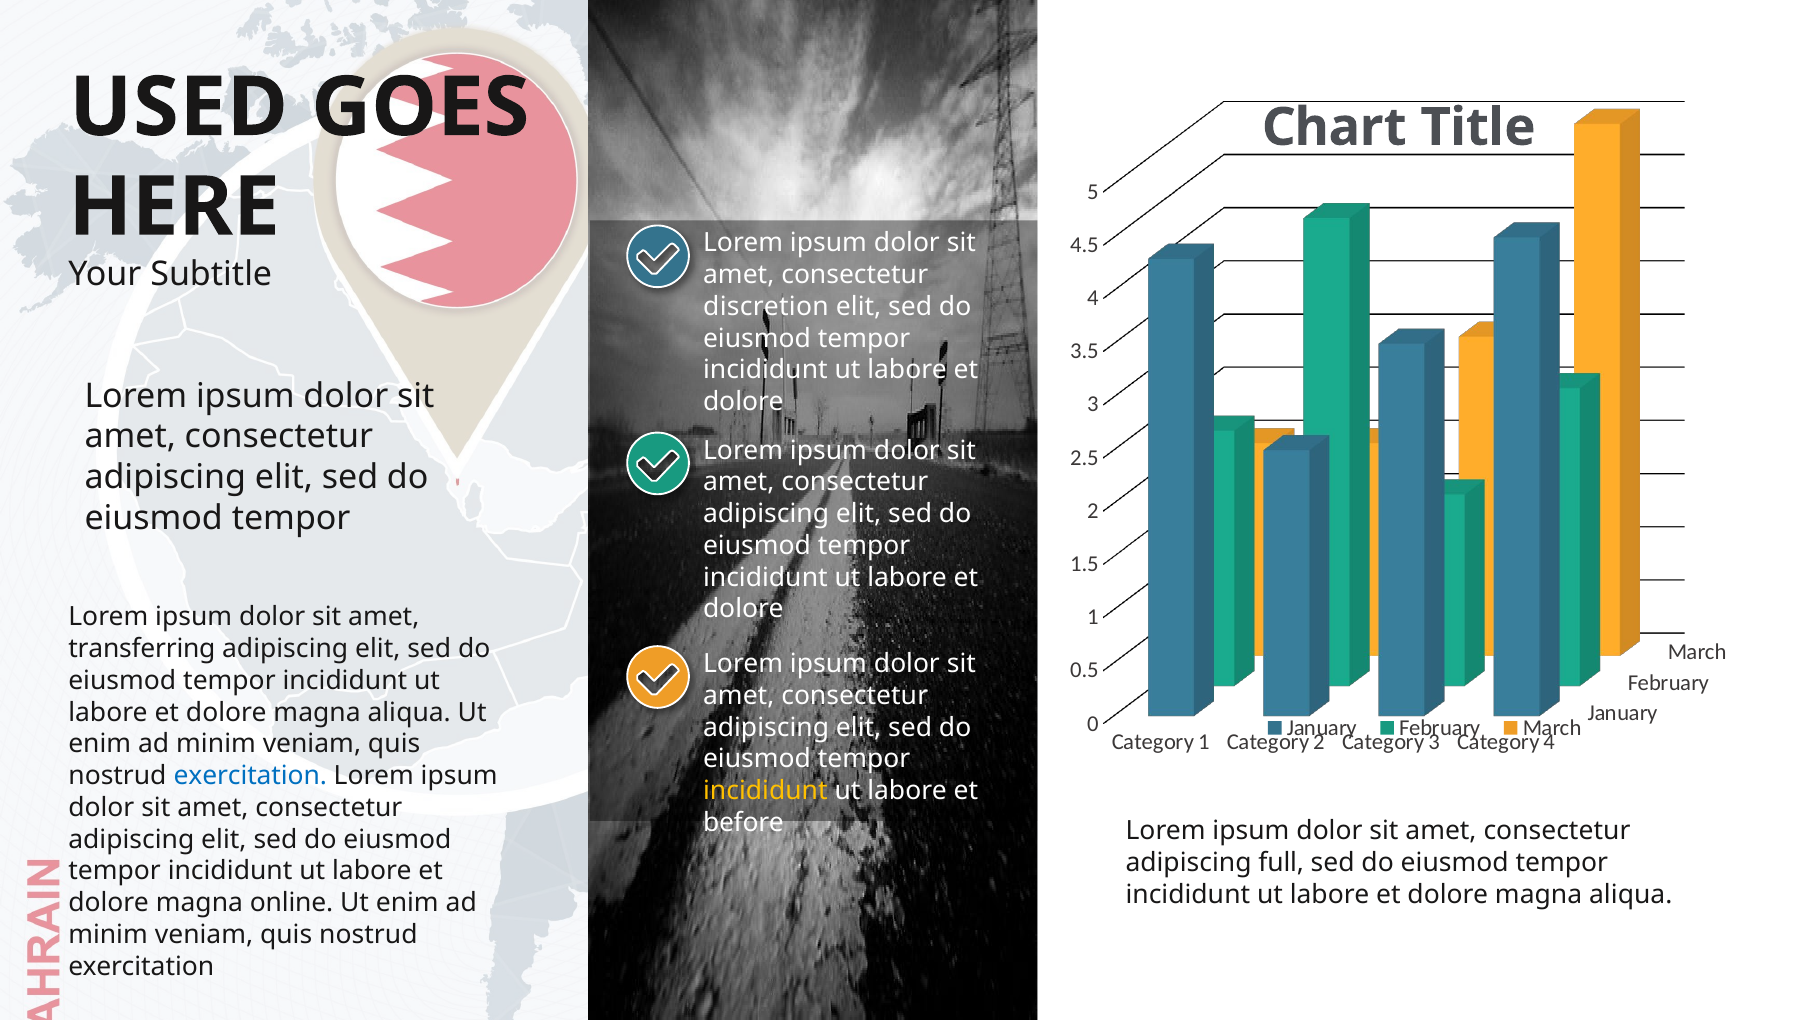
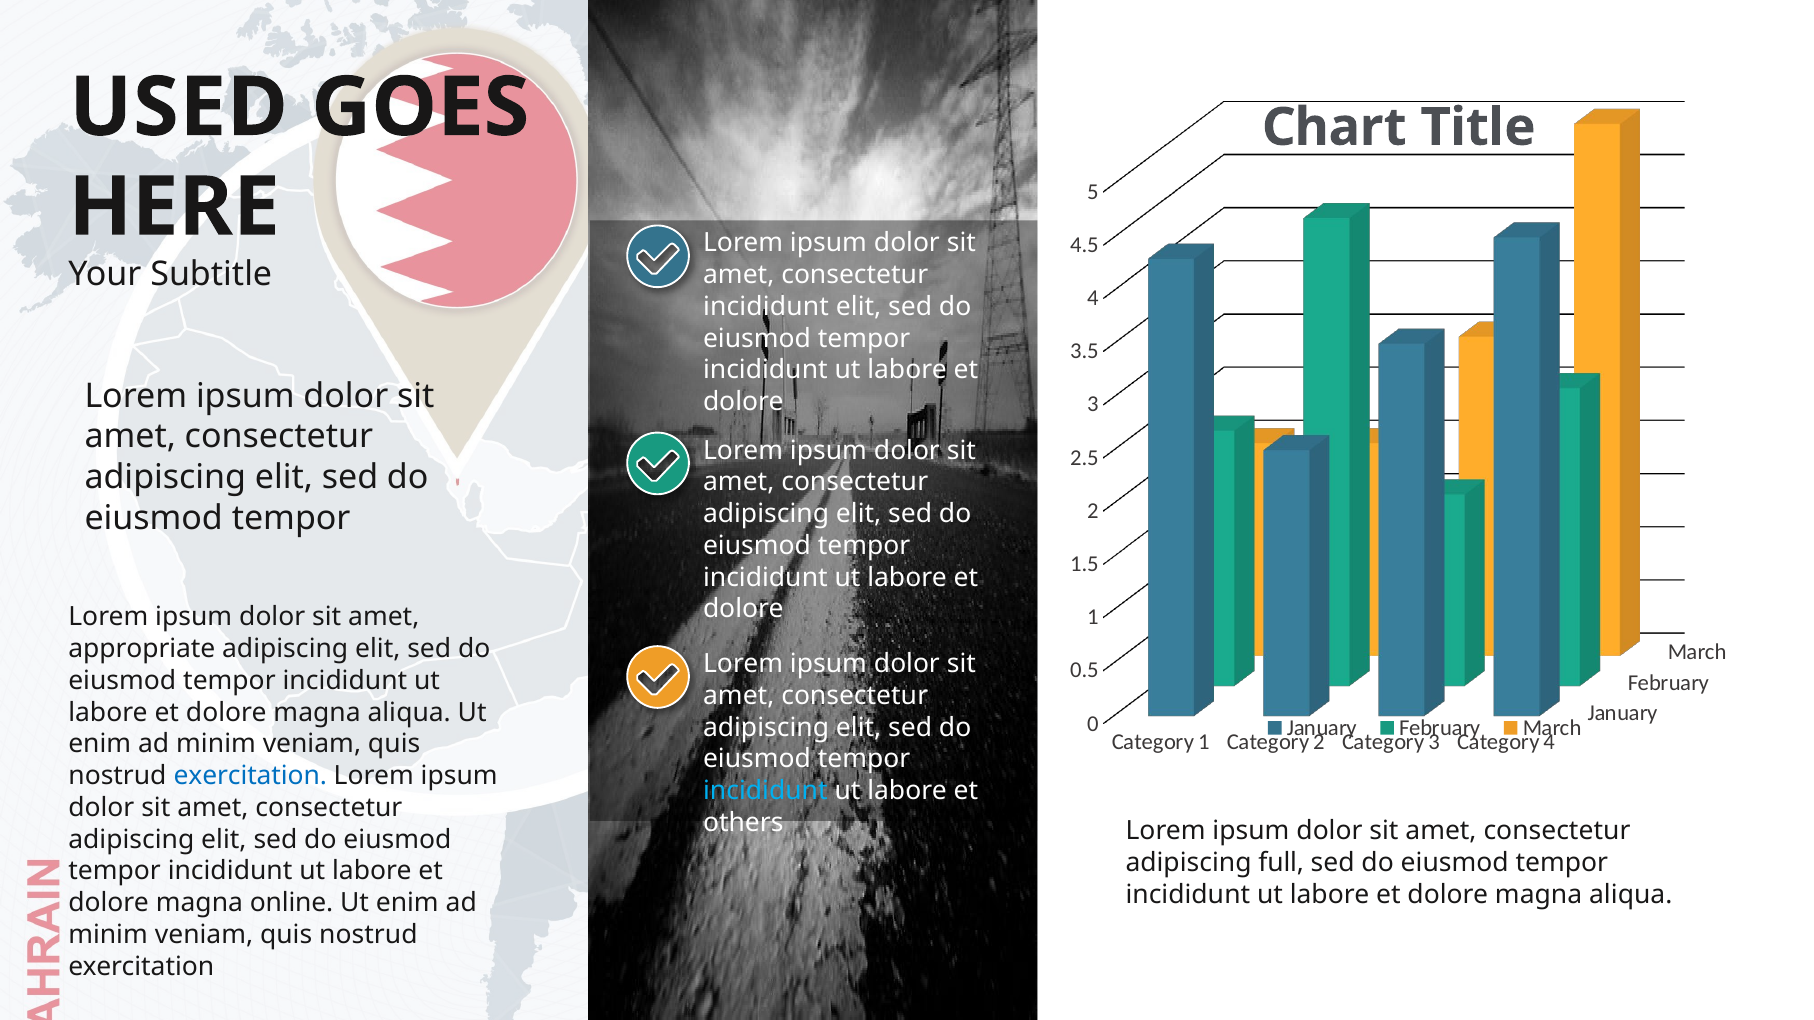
discretion: discretion -> incididunt (766, 307)
transferring: transferring -> appropriate (142, 649)
incididunt colour: yellow -> light blue (765, 791)
before: before -> others (743, 823)
